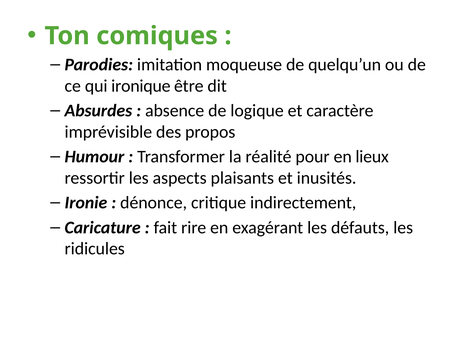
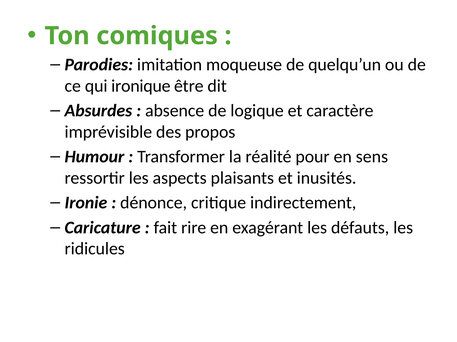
lieux: lieux -> sens (372, 157)
